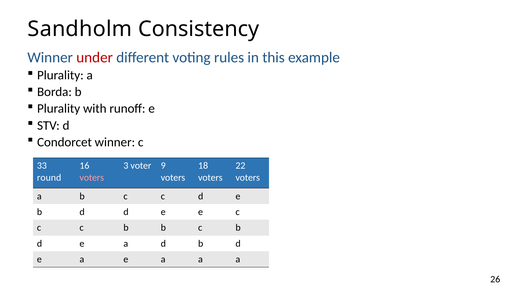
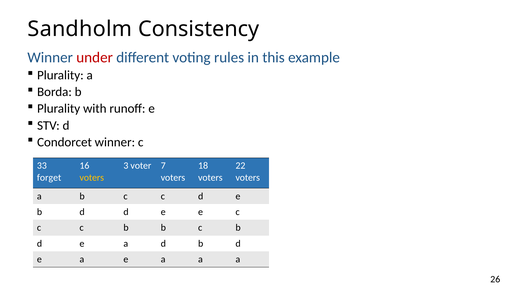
9: 9 -> 7 (163, 166)
round: round -> forget (49, 178)
voters colour: pink -> yellow (92, 178)
